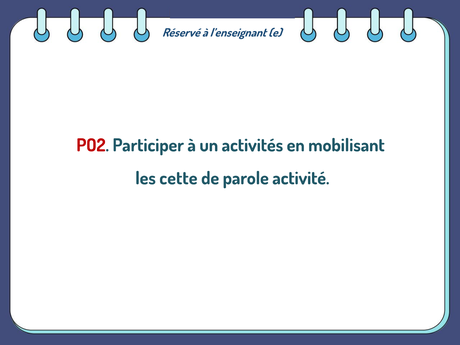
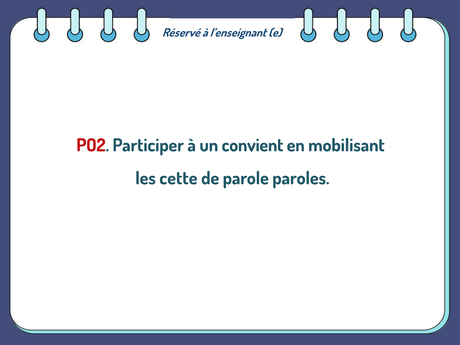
activités: activités -> convient (253, 145)
activité: activité -> paroles (301, 178)
